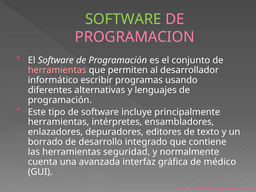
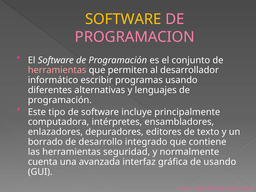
SOFTWARE colour: light green -> yellow (123, 19)
herramientas: herramientas -> computadora (59, 122)
de médico: médico -> usando (220, 162)
